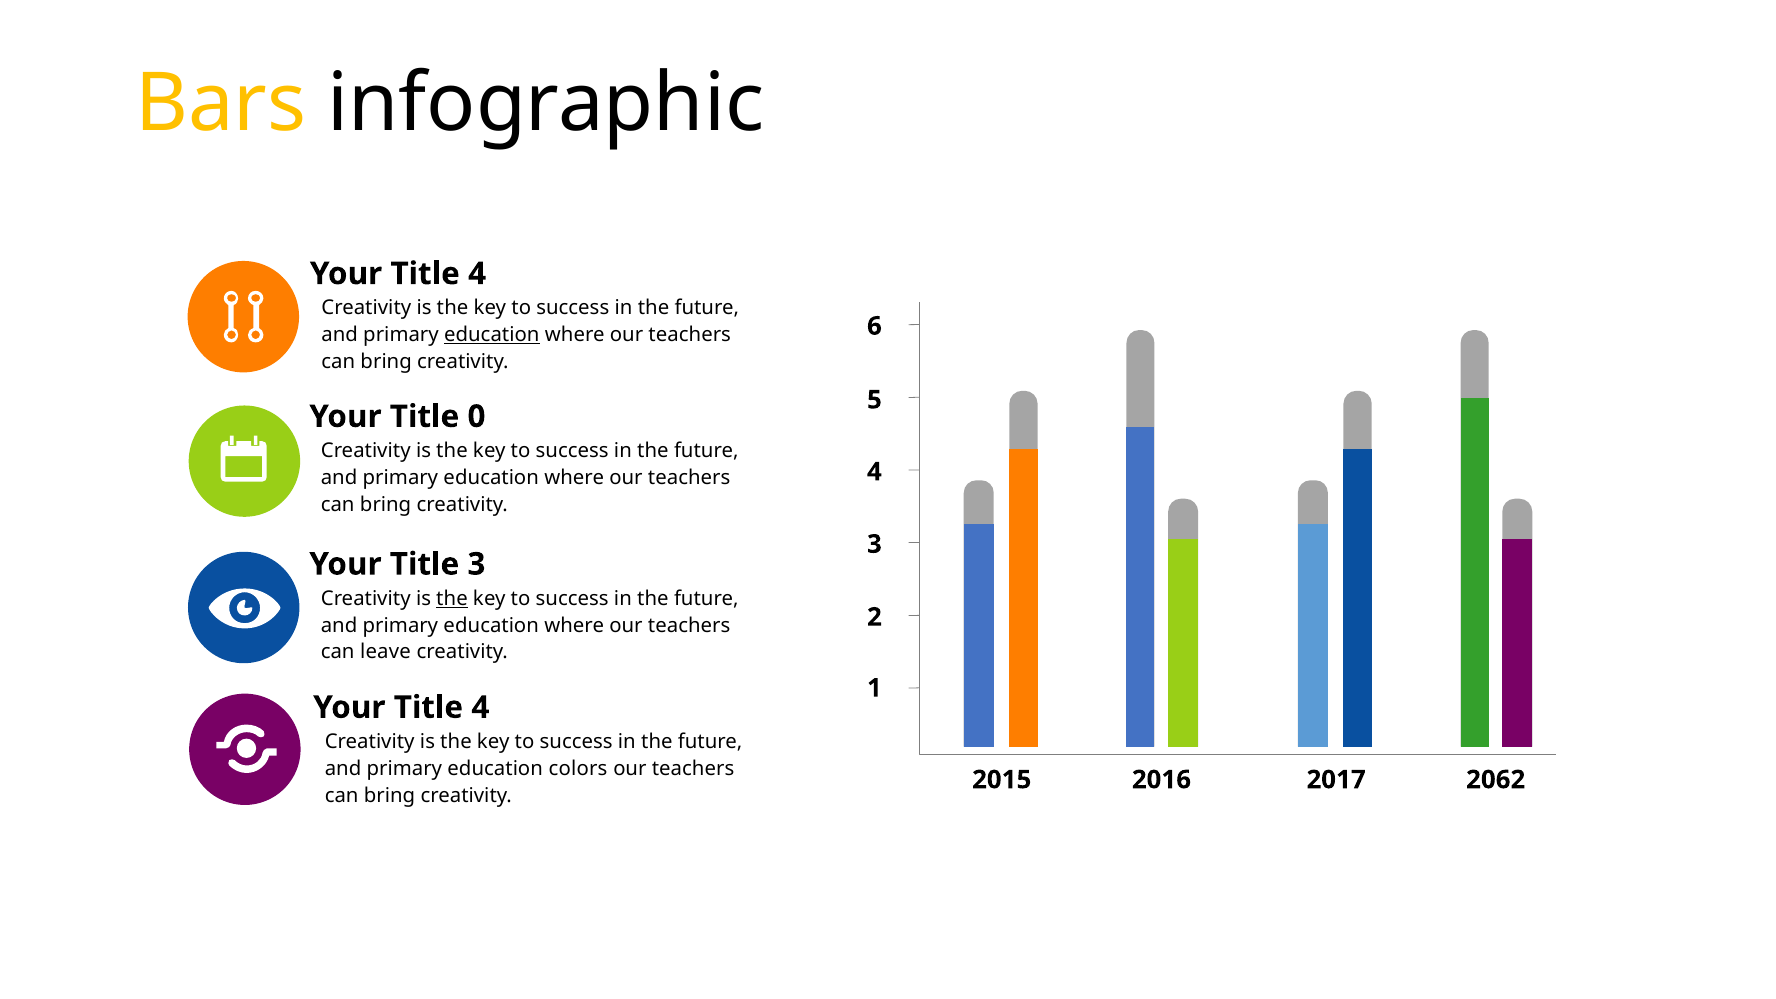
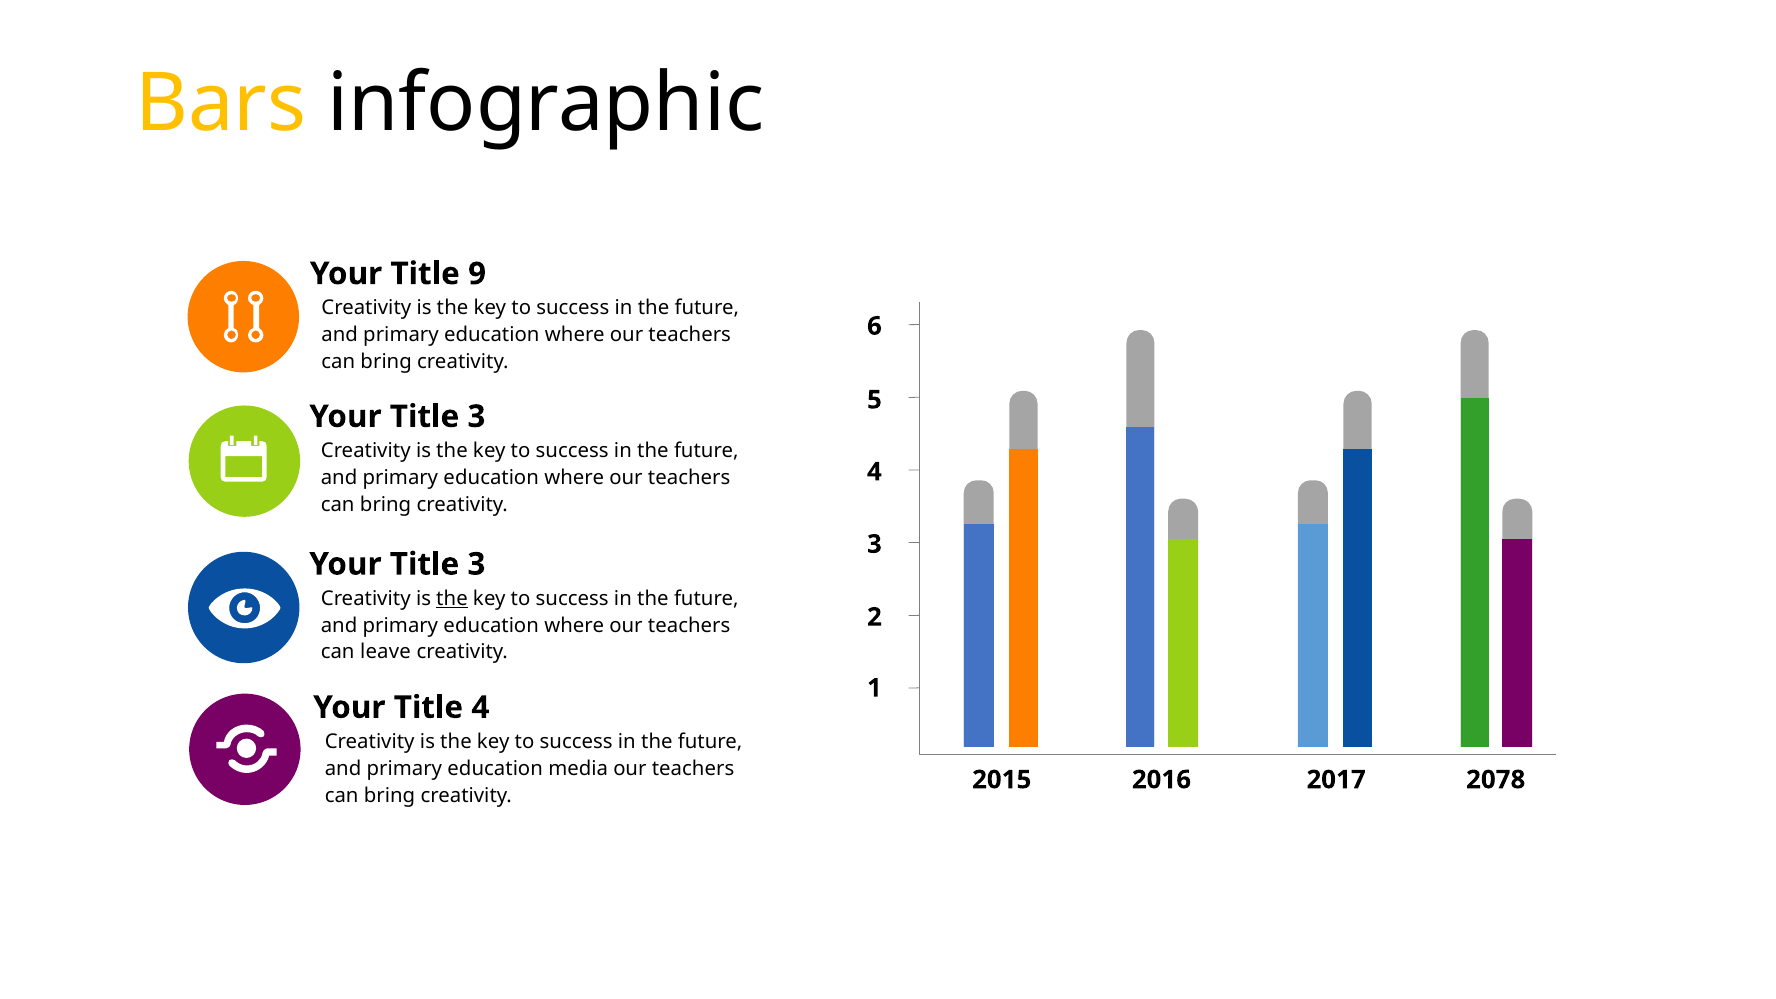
4: 4 -> 9 (477, 274)
education underline: present -> none (492, 335)
0: 0 -> 3 (476, 417)
colors: colors -> media (578, 769)
2062: 2062 -> 2078 (1496, 780)
